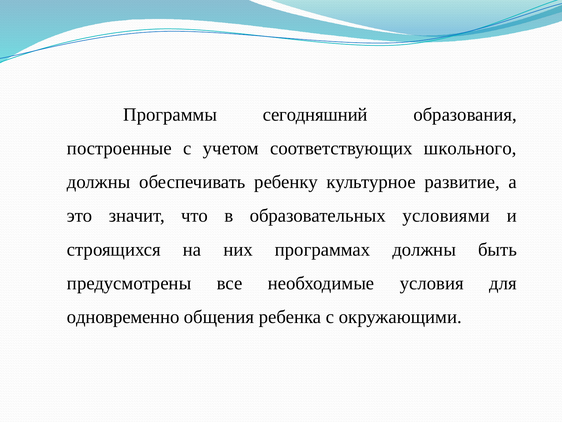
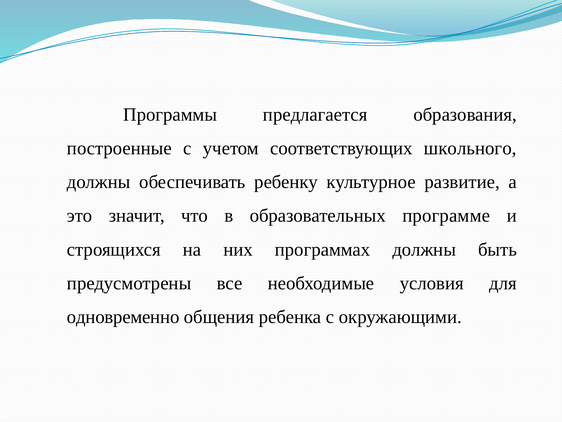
сегодняшний: сегодняшний -> предлагается (315, 114)
условиями: условиями -> программе (446, 216)
